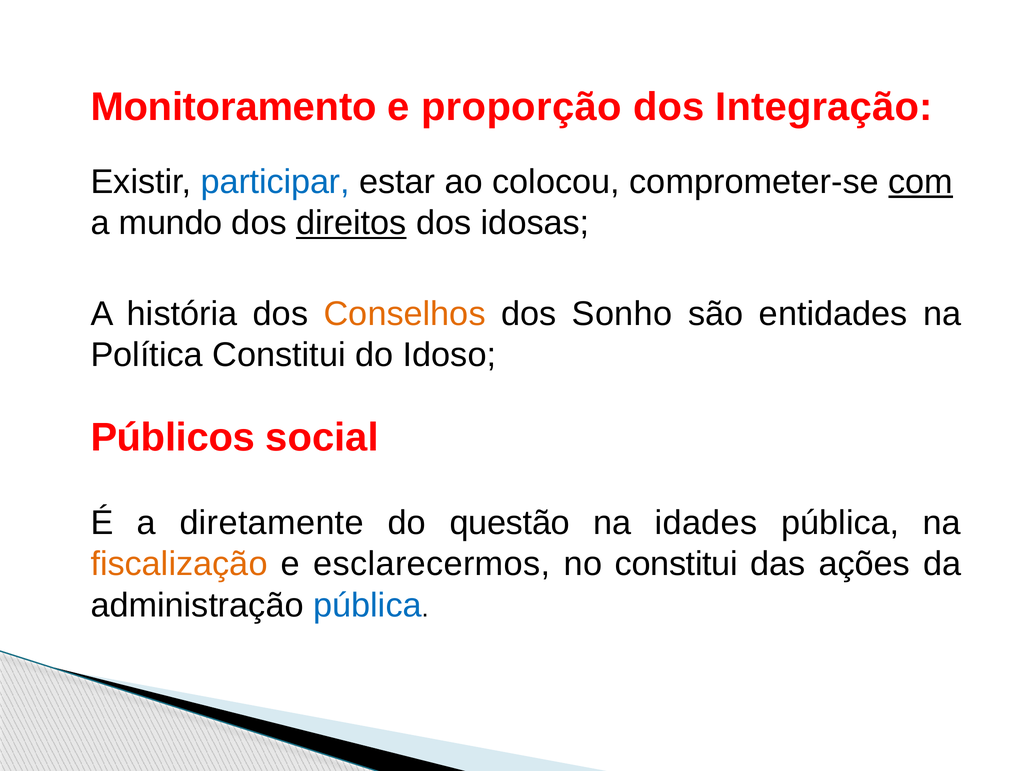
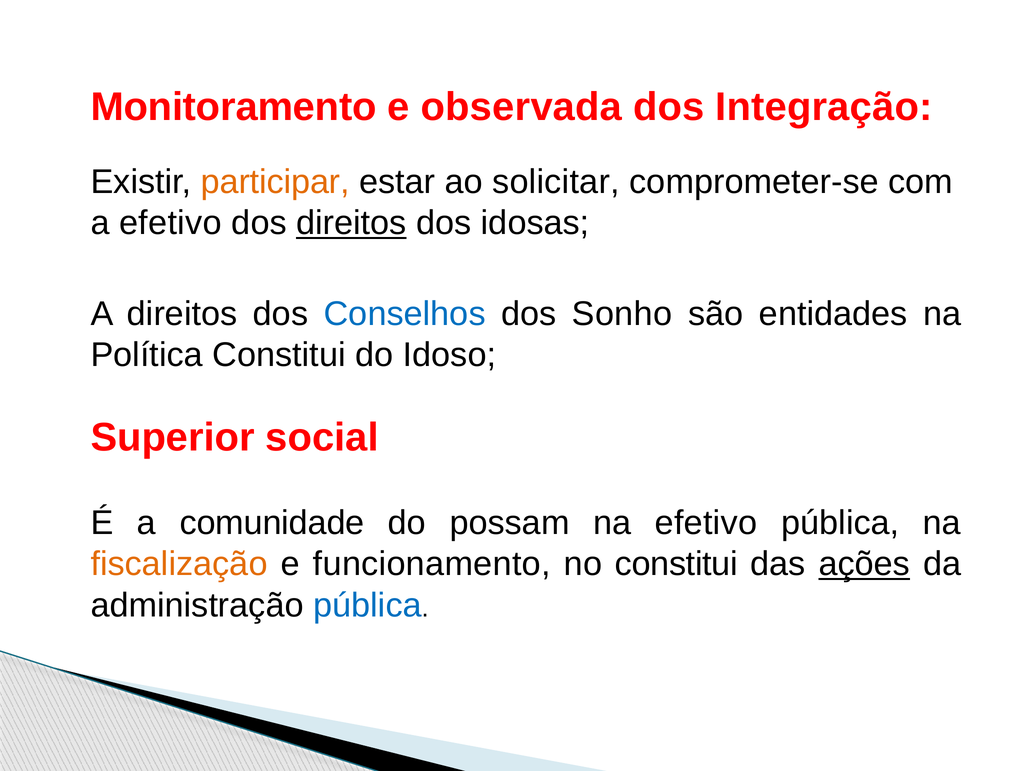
proporção: proporção -> observada (521, 107)
participar colour: blue -> orange (275, 182)
colocou: colocou -> solicitar (556, 182)
com underline: present -> none (921, 182)
a mundo: mundo -> efetivo (170, 223)
A história: história -> direitos (182, 314)
Conselhos colour: orange -> blue (405, 314)
Públicos: Públicos -> Superior (173, 438)
diretamente: diretamente -> comunidade (272, 523)
questão: questão -> possam (510, 523)
na idades: idades -> efetivo (706, 523)
esclarecermos: esclarecermos -> funcionamento (432, 564)
ações underline: none -> present (864, 564)
